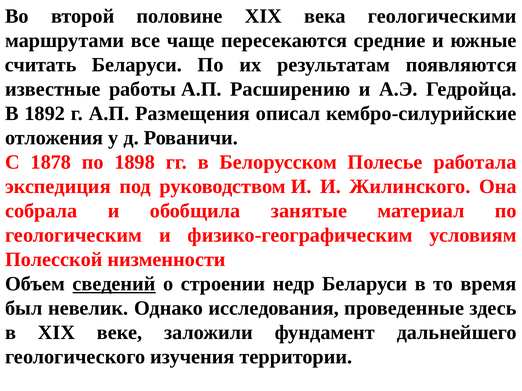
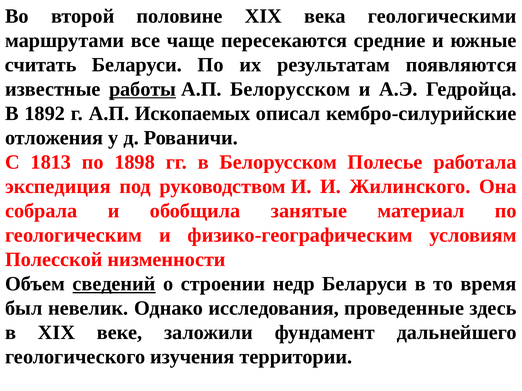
работы underline: none -> present (143, 89)
А.П Расширению: Расширению -> Белорусском (290, 89)
Размещения: Размещения -> Ископаемых (193, 114)
1878: 1878 -> 1813 (51, 162)
